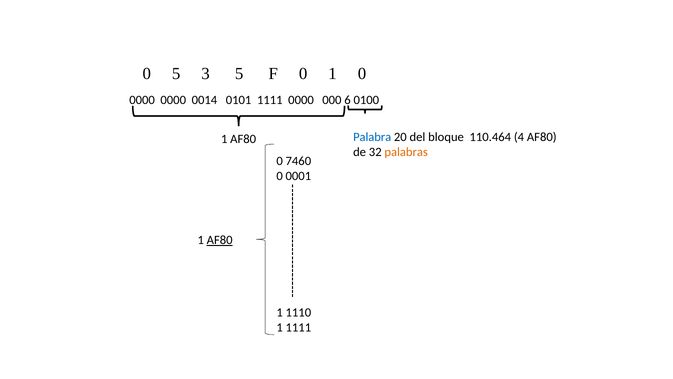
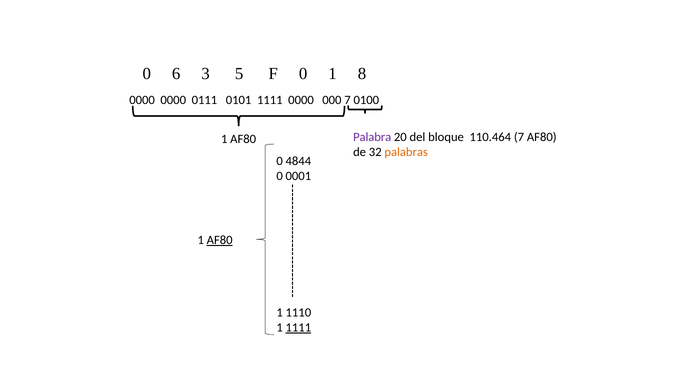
0 5: 5 -> 6 (176, 74)
1 0: 0 -> 8 (362, 74)
0014: 0014 -> 0111 (204, 100)
000 6: 6 -> 7 (348, 100)
Palabra colour: blue -> purple (372, 137)
110.464 4: 4 -> 7 (519, 137)
7460: 7460 -> 4844 (298, 161)
1111 underline: none -> present (298, 327)
